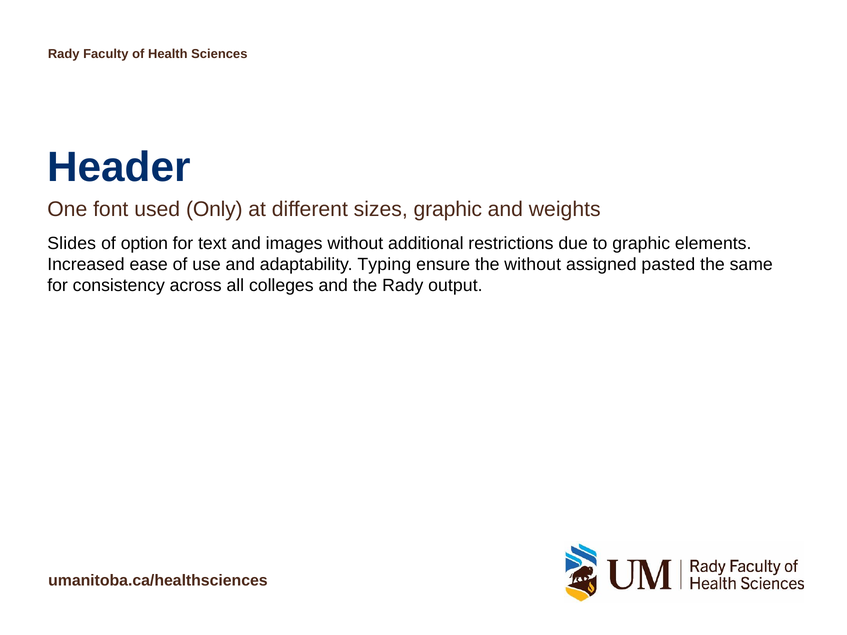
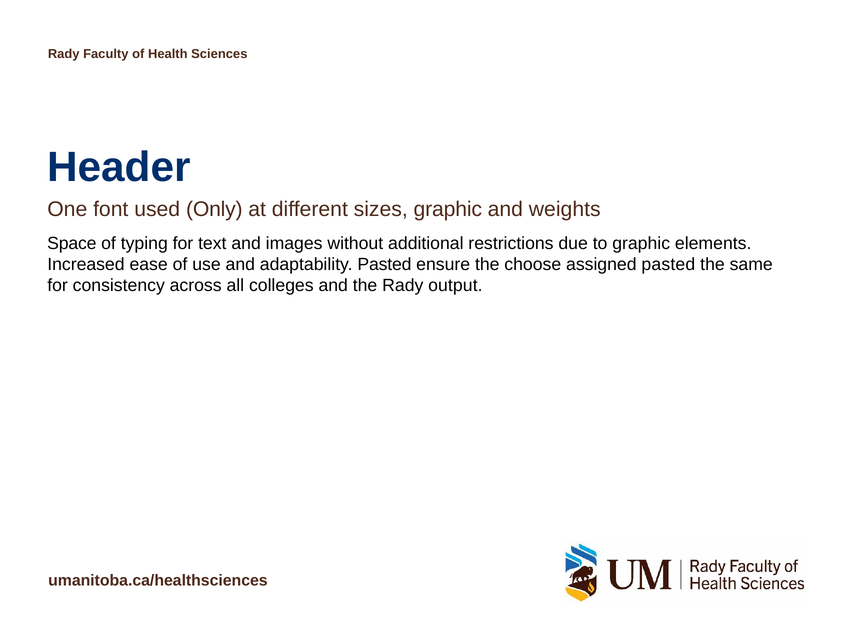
Slides: Slides -> Space (72, 243)
option: option -> typing (144, 243)
adaptability Typing: Typing -> Pasted (384, 265)
the without: without -> choose (533, 265)
